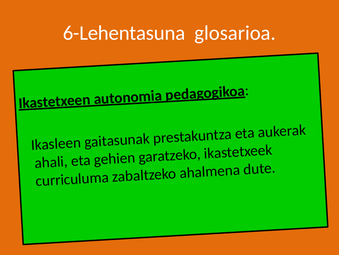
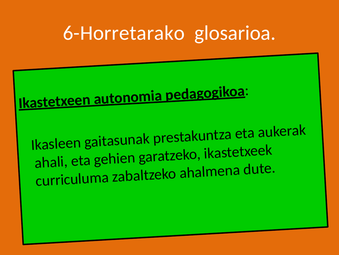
6-Lehentasuna: 6-Lehentasuna -> 6-Horretarako (124, 33)
